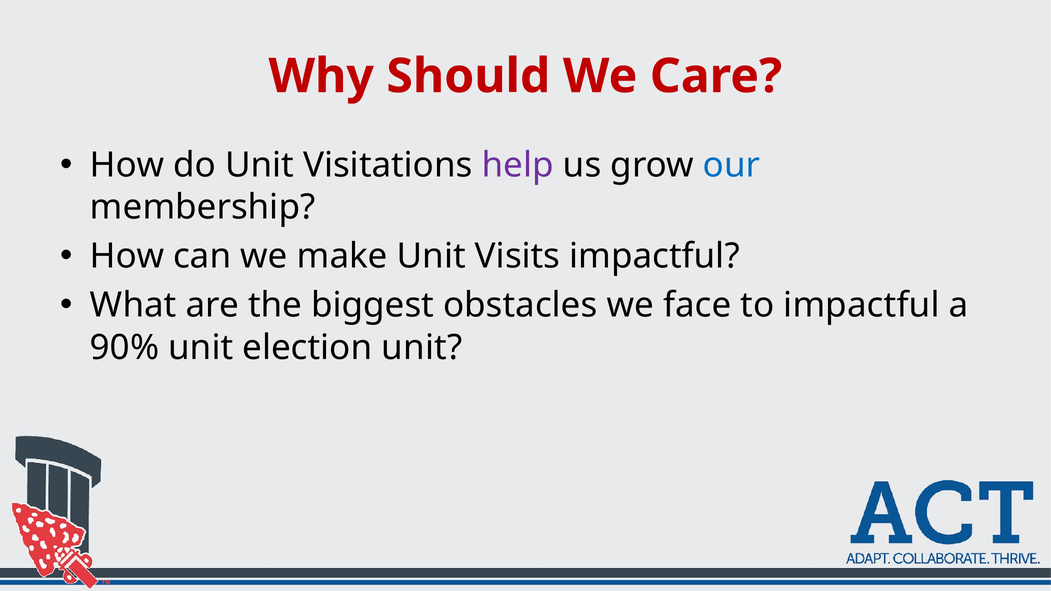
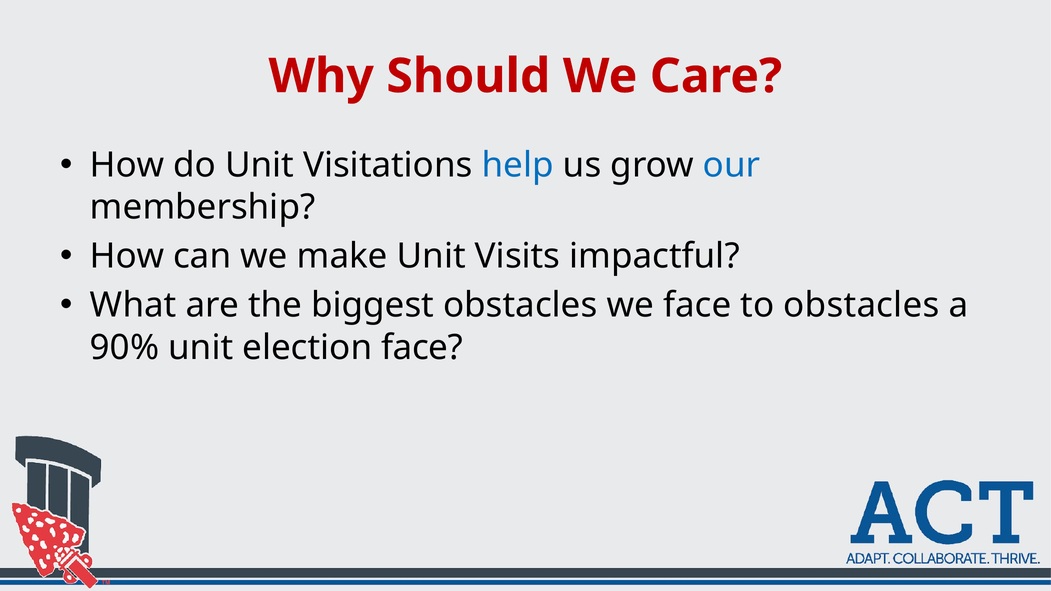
help colour: purple -> blue (518, 165)
to impactful: impactful -> obstacles (861, 306)
election unit: unit -> face (422, 348)
